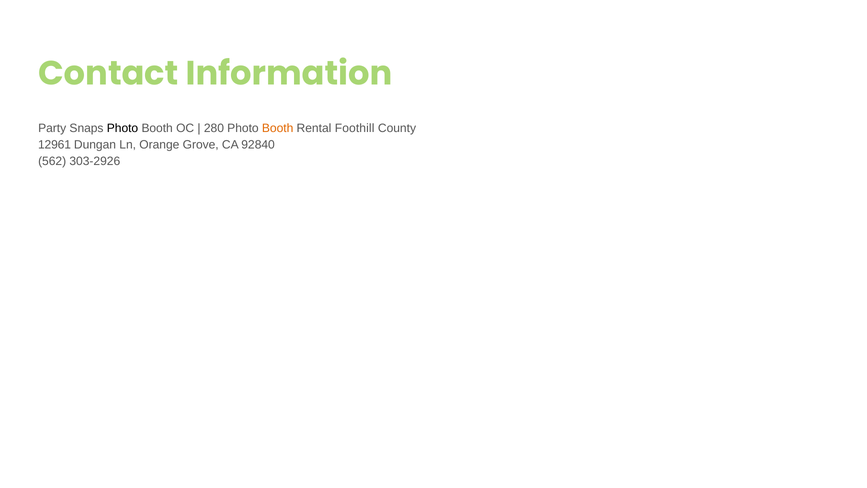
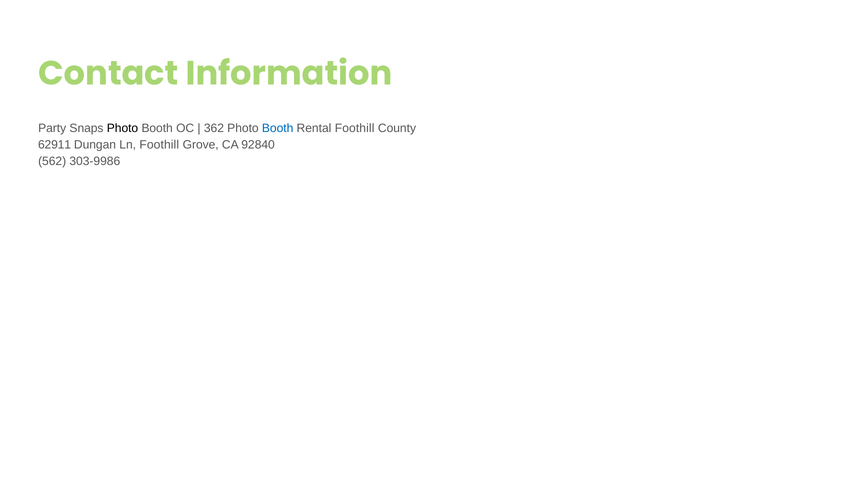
280: 280 -> 362 (214, 128)
Booth colour: orange -> blue (278, 128)
12961: 12961 -> 62911 (55, 145)
Ln Orange: Orange -> Foothill (159, 145)
303-2926: 303-2926 -> 303-9986 (95, 161)
